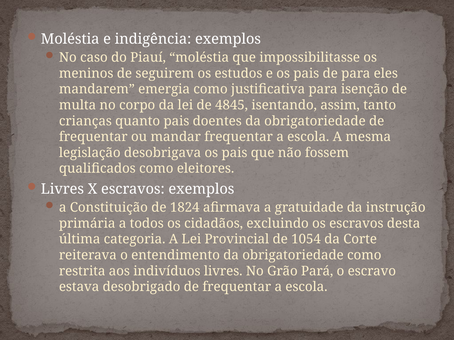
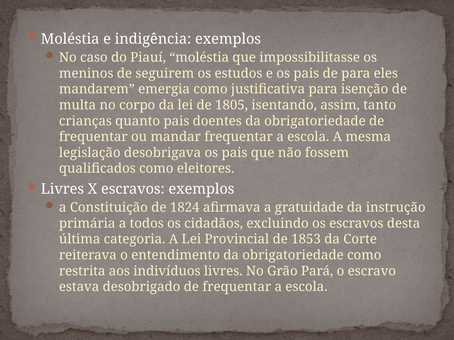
4845: 4845 -> 1805 (232, 105)
1054: 1054 -> 1853 (306, 240)
